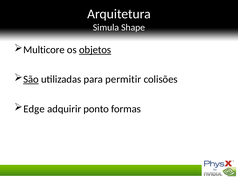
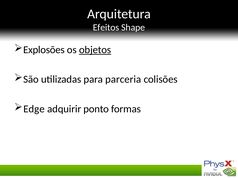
Simula: Simula -> Efeitos (106, 28)
Multicore: Multicore -> Explosões (44, 50)
São underline: present -> none (31, 80)
permitir: permitir -> parceria (123, 80)
